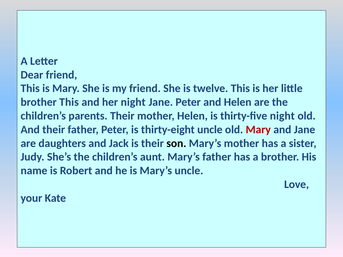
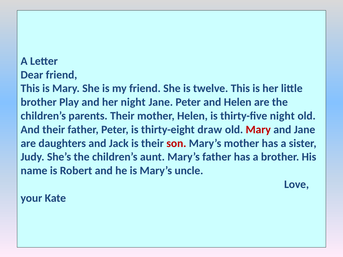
brother This: This -> Play (69, 102)
thirty-eight uncle: uncle -> draw (210, 130)
son colour: black -> red (176, 143)
